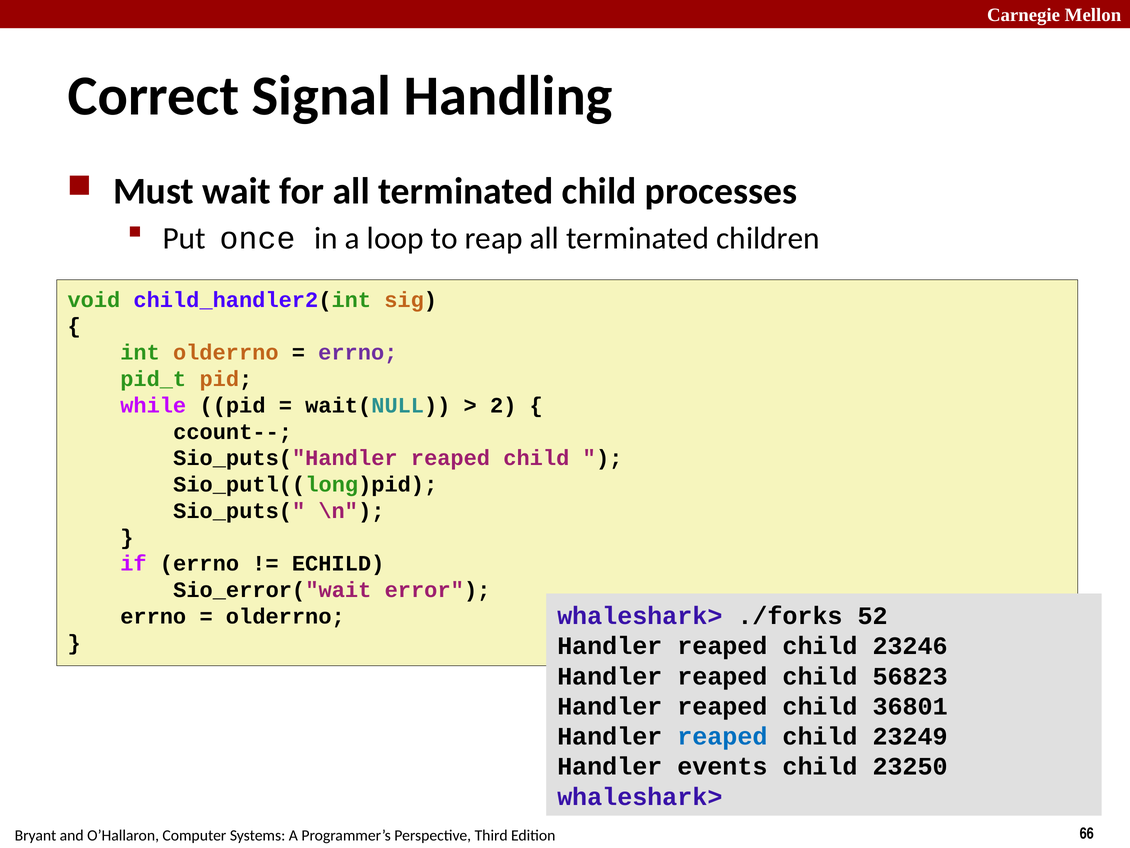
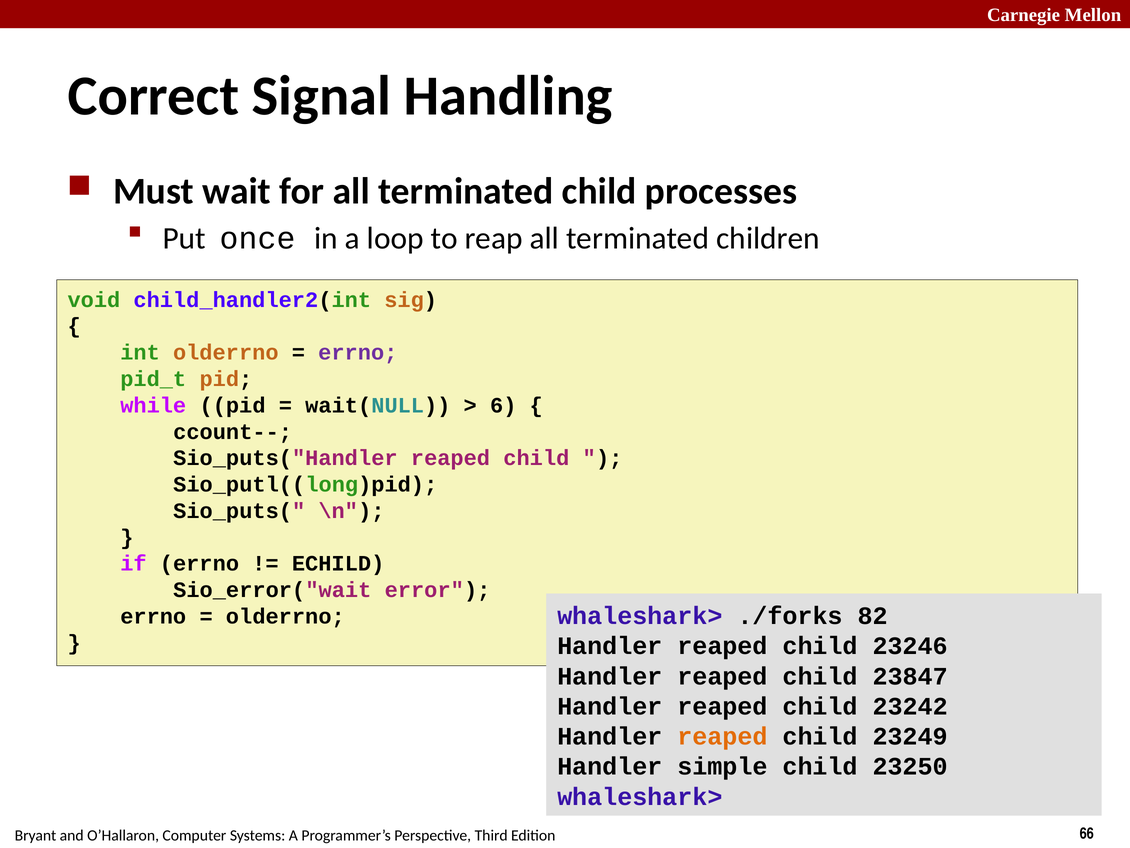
2: 2 -> 6 (503, 405)
52: 52 -> 82 (873, 616)
56823: 56823 -> 23847 (910, 676)
36801: 36801 -> 23242 (910, 706)
reaped colour: blue -> orange (722, 736)
events: events -> simple (722, 766)
